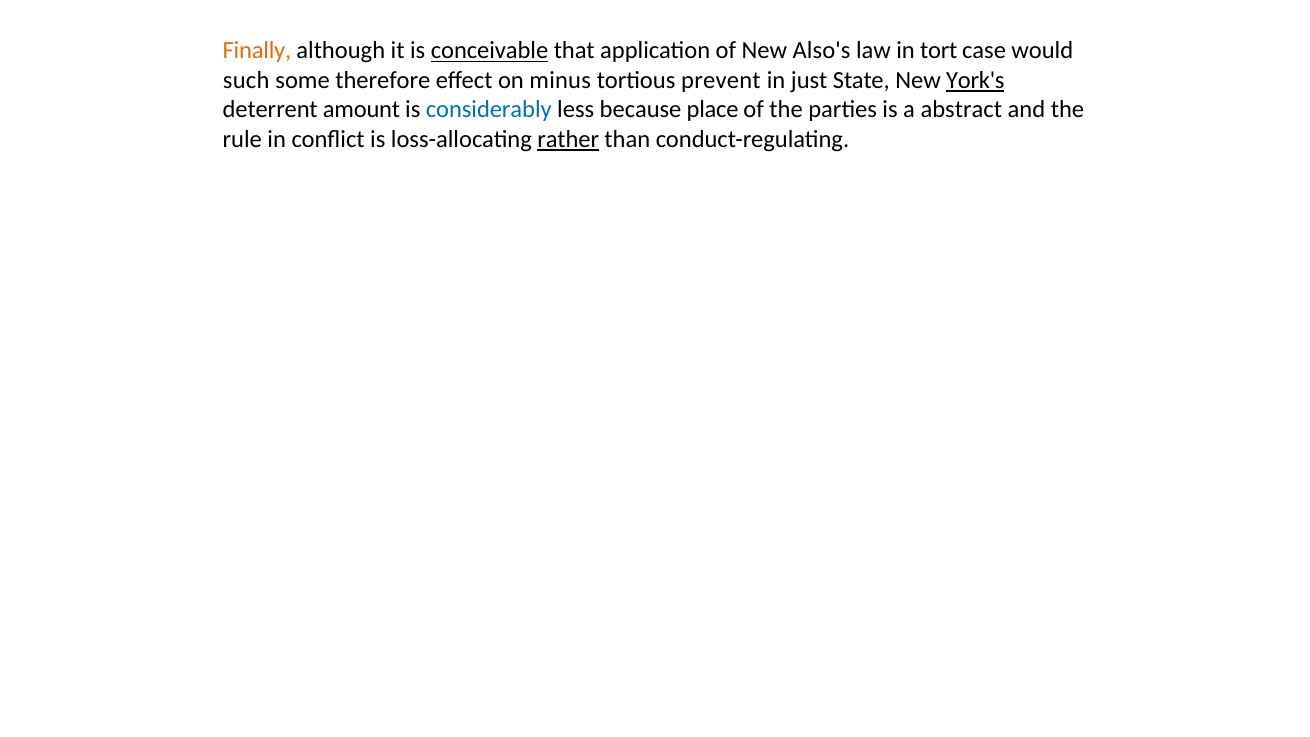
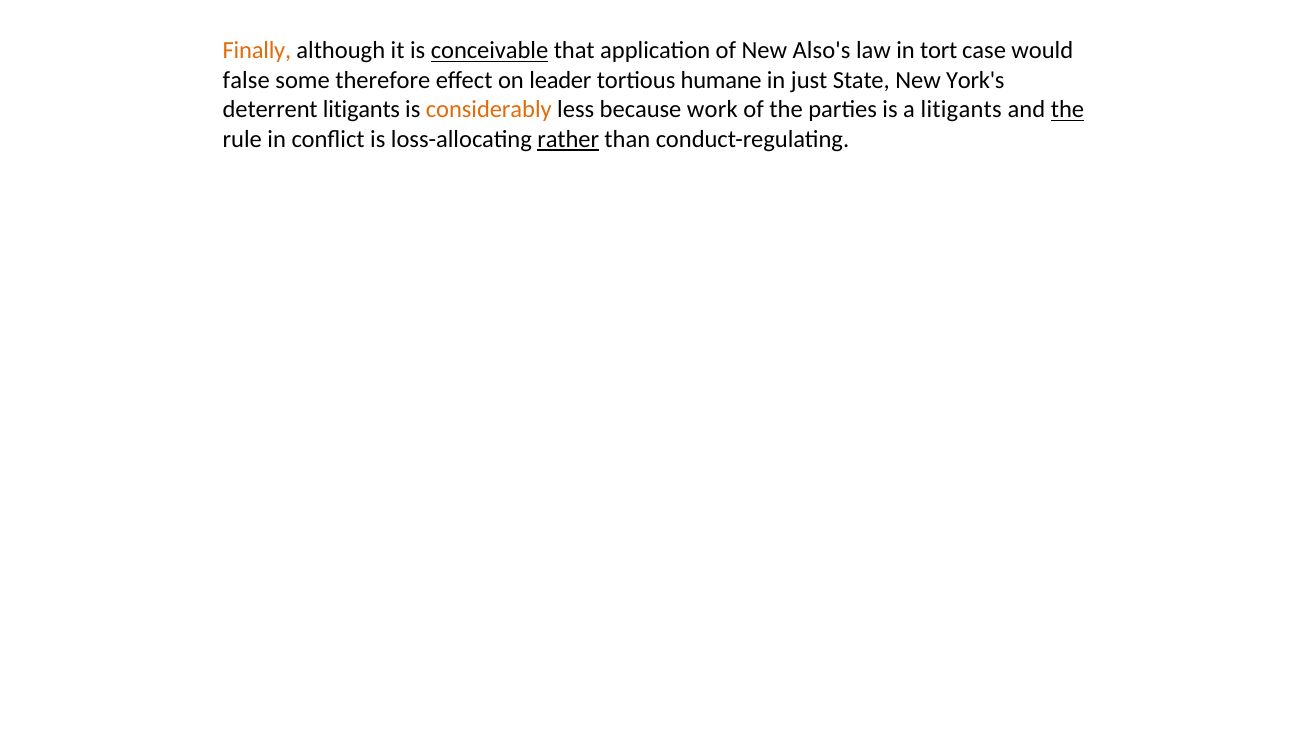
such: such -> false (246, 80)
minus: minus -> leader (560, 80)
prevent: prevent -> humane (721, 80)
York's underline: present -> none (975, 80)
deterrent amount: amount -> litigants (362, 110)
considerably colour: blue -> orange (489, 110)
place: place -> work (712, 110)
a abstract: abstract -> litigants (961, 110)
the underline: none -> present (1067, 110)
